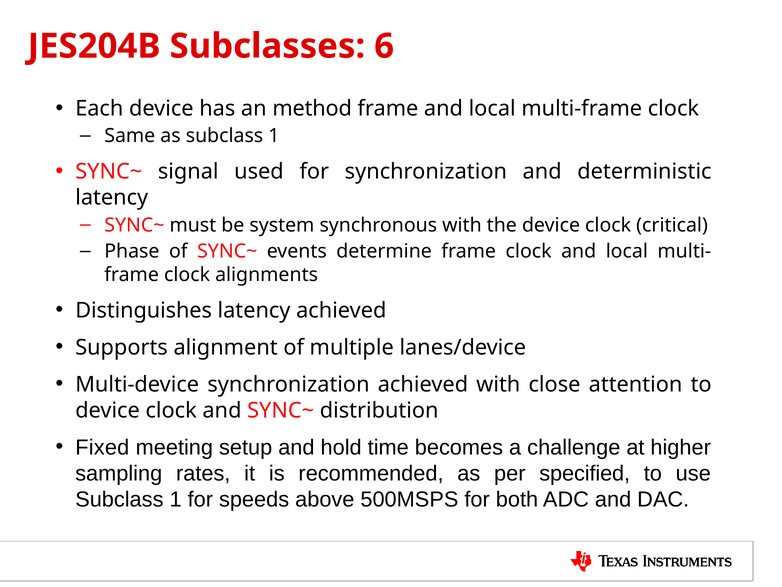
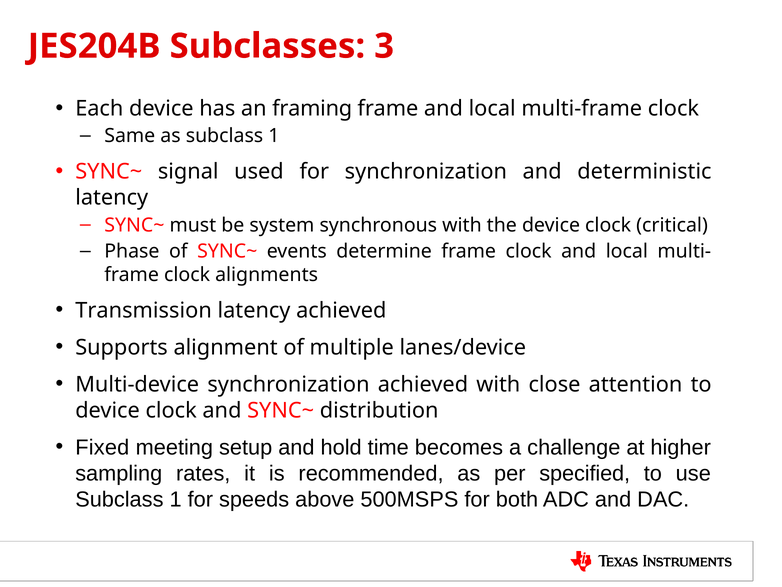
6: 6 -> 3 (384, 46)
method: method -> framing (312, 109)
Distinguishes: Distinguishes -> Transmission (144, 310)
